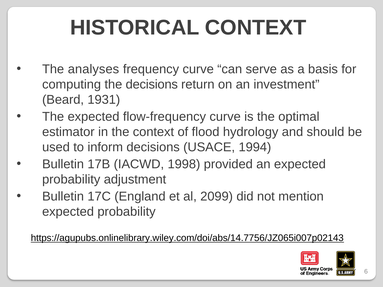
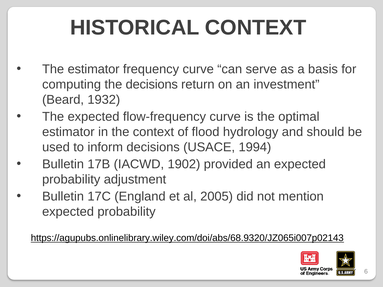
The analyses: analyses -> estimator (94, 69)
1931: 1931 -> 1932 (104, 100)
1998: 1998 -> 1902 (184, 164)
2099: 2099 -> 2005 (217, 197)
https://agupubs.onlinelibrary.wiley.com/doi/abs/14.7756/JZ065i007p02143: https://agupubs.onlinelibrary.wiley.com/doi/abs/14.7756/JZ065i007p02143 -> https://agupubs.onlinelibrary.wiley.com/doi/abs/68.9320/JZ065i007p02143 (187, 238)
